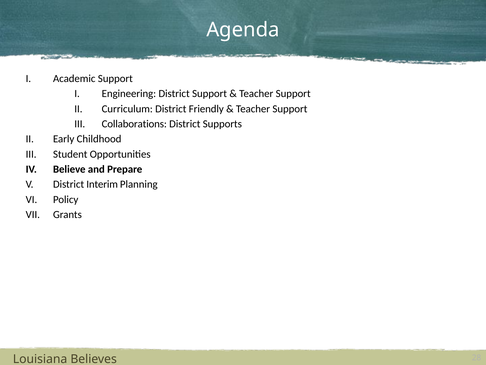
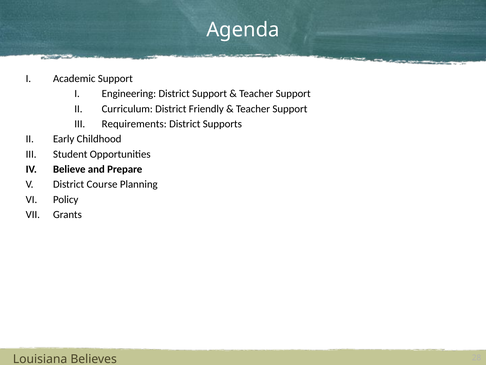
Collaborations: Collaborations -> Requirements (134, 124)
Interim: Interim -> Course (102, 184)
